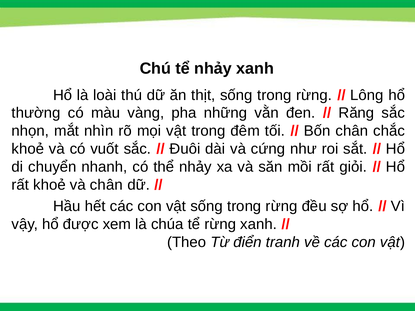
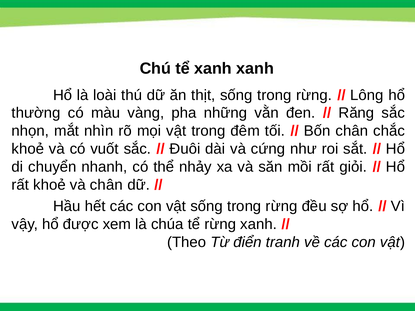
tể nhảy: nhảy -> xanh (213, 69)
